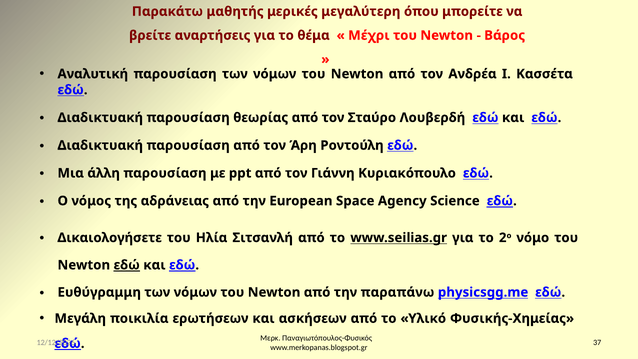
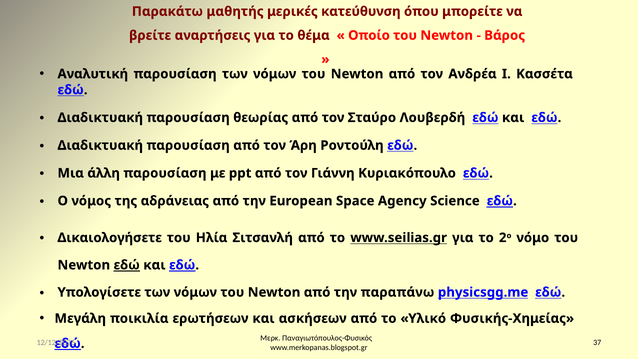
μεγαλύτερη: μεγαλύτερη -> κατεύθυνση (361, 11)
Μέχρι: Μέχρι -> Οποίο (369, 35)
Ευθύγραμμη: Ευθύγραμμη -> Υπολογίσετε (99, 292)
